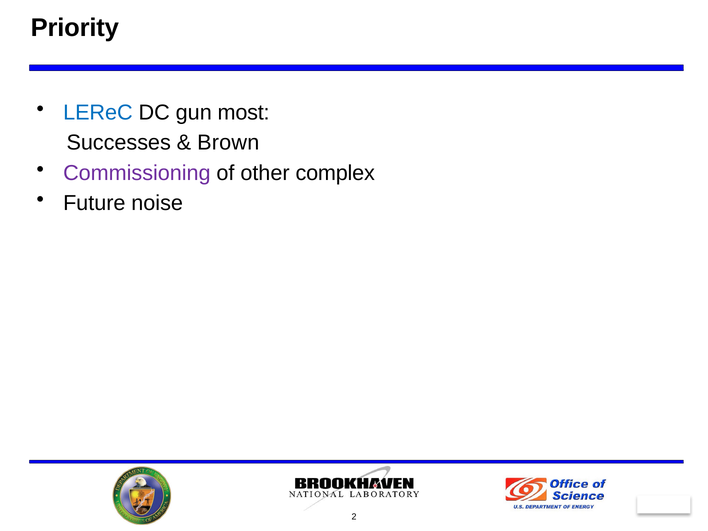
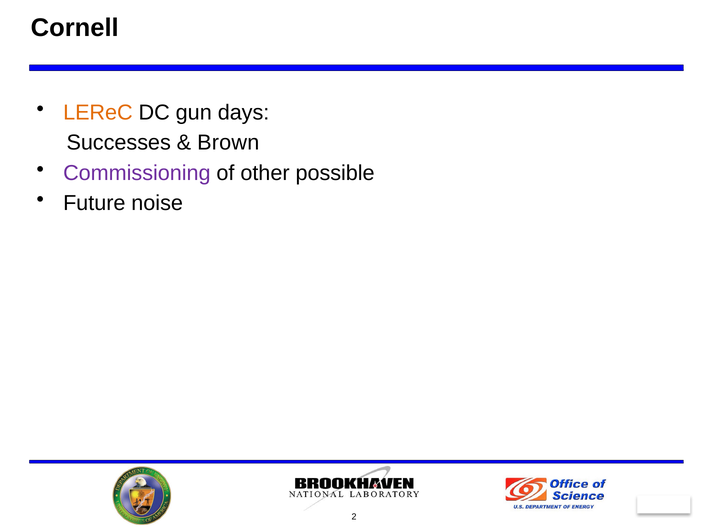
Priority: Priority -> Cornell (75, 28)
LEReC colour: blue -> orange (98, 112)
most: most -> days (244, 112)
complex: complex -> possible (335, 173)
